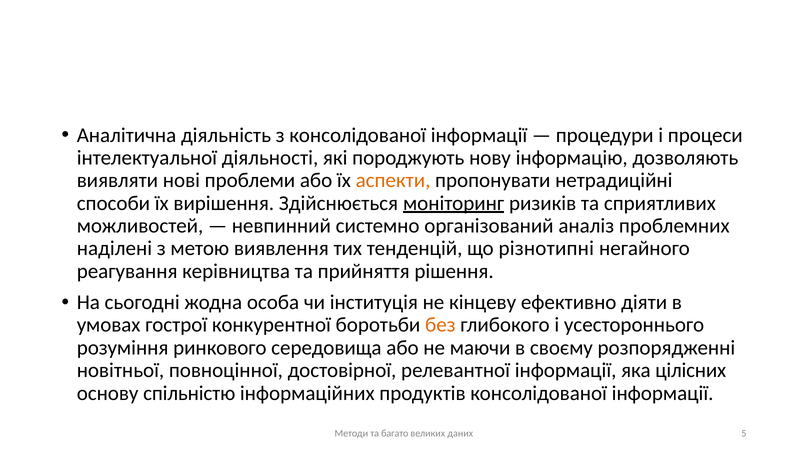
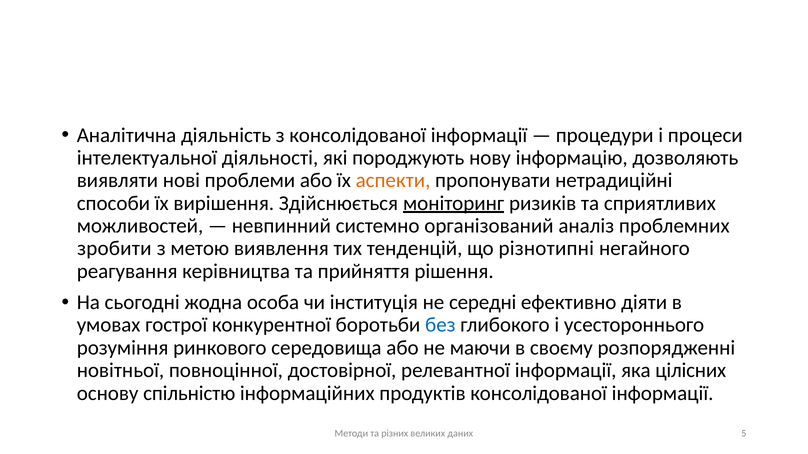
наділені: наділені -> зробити (114, 249)
кінцеву: кінцеву -> середні (483, 303)
без colour: orange -> blue (440, 325)
багато: багато -> різних (395, 434)
